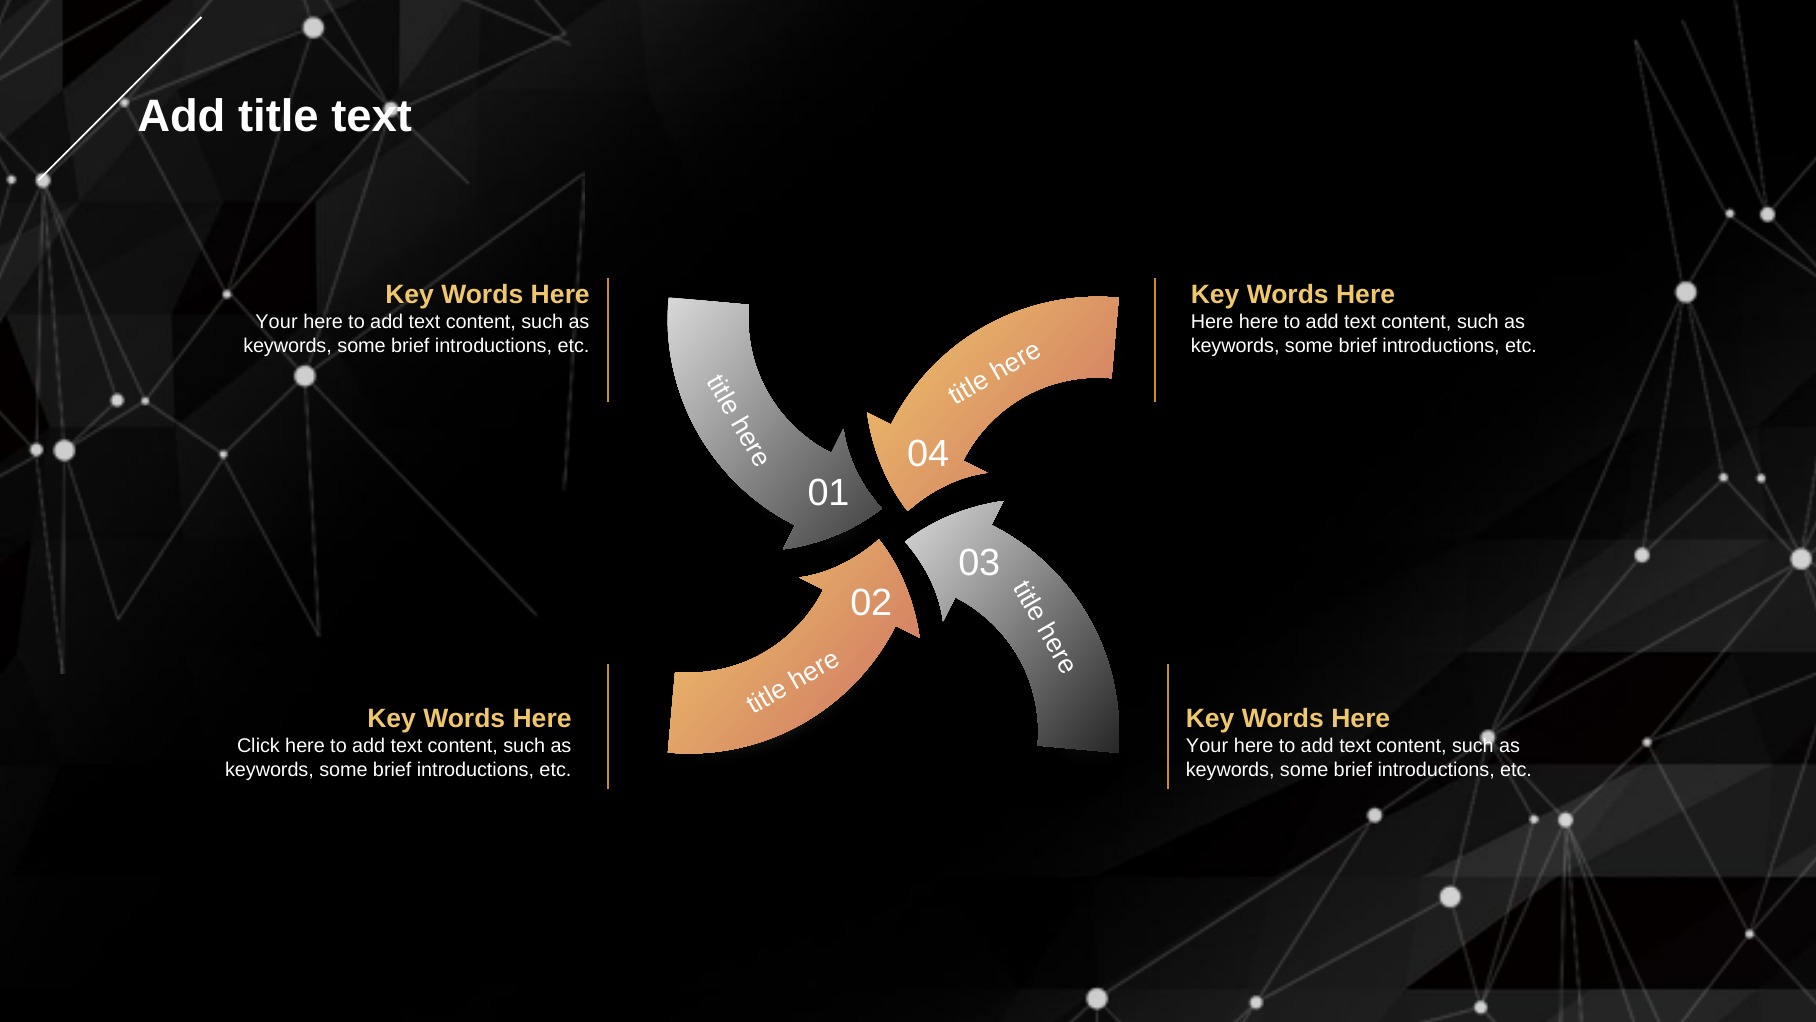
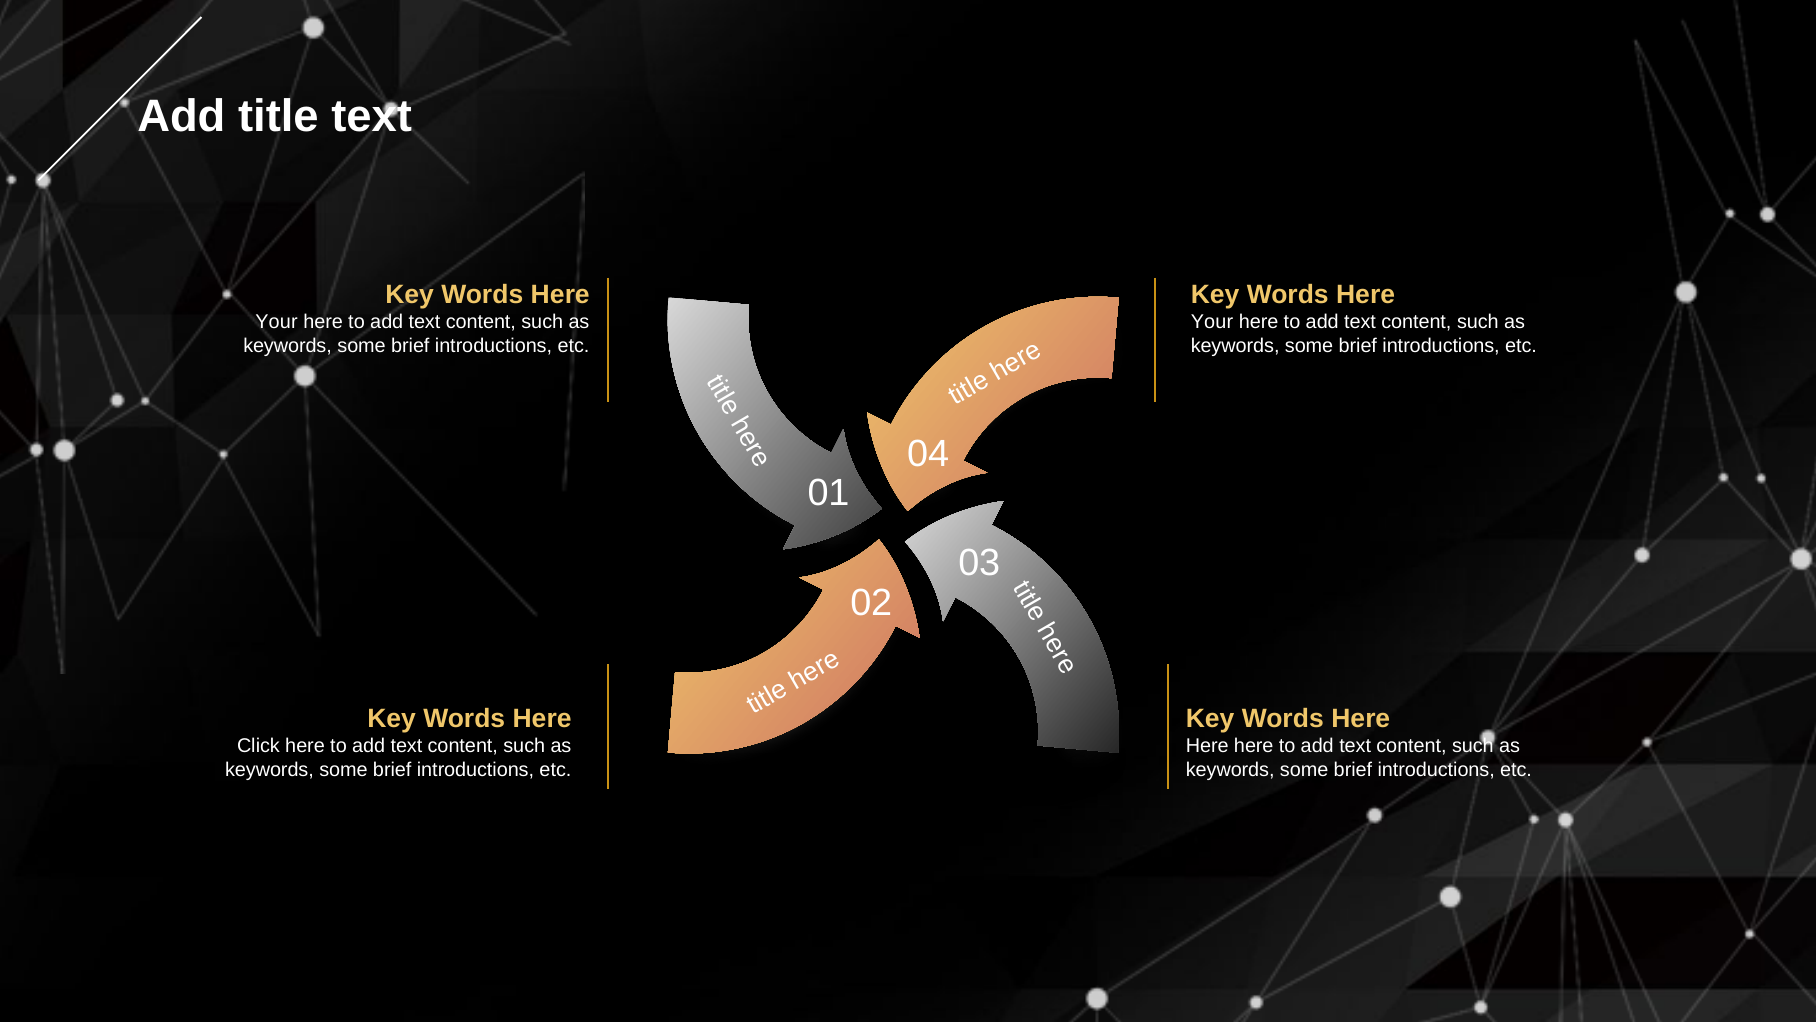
Here: Here -> Your (1212, 322)
Your: Your -> Here (1207, 746)
